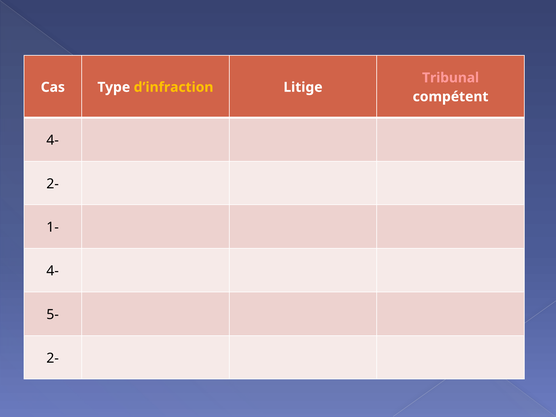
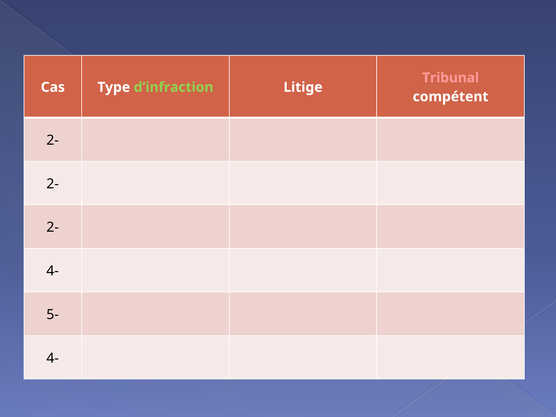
d’infraction colour: yellow -> light green (174, 87)
4-: 4- -> 2- (53, 140)
1-: 1- -> 2- (53, 227)
2-: 2- -> 4- (53, 358)
